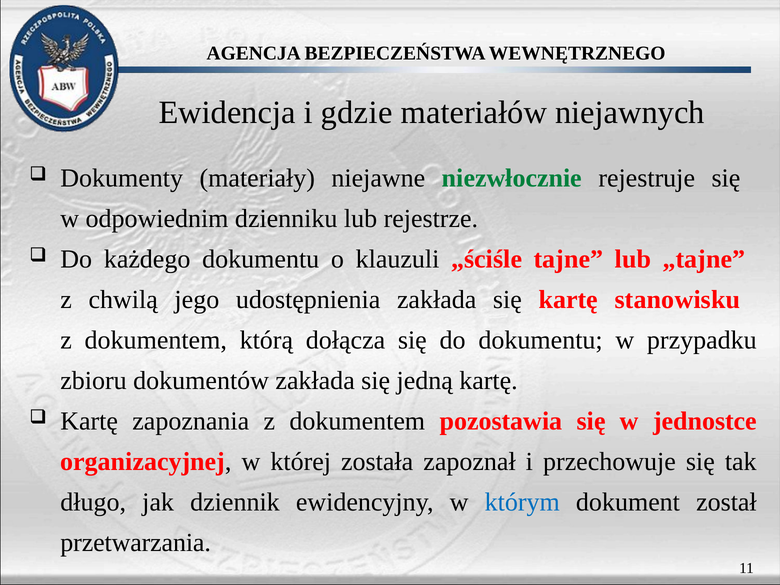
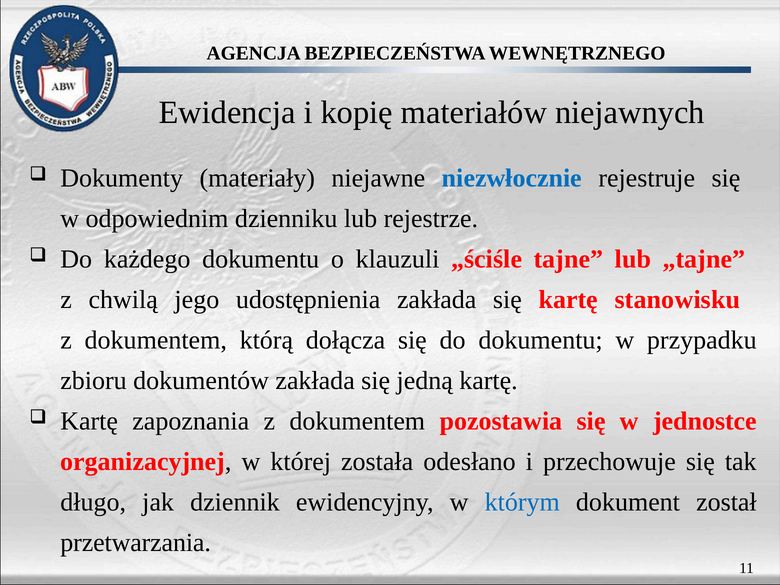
gdzie: gdzie -> kopię (357, 113)
niezwłocznie colour: green -> blue (512, 178)
zapoznał: zapoznał -> odesłano (470, 462)
